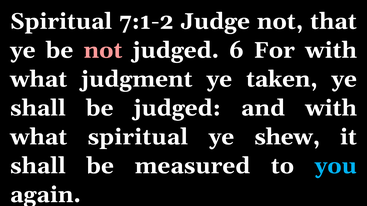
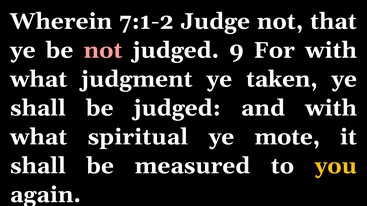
Spiritual: Spiritual -> Wherein (61, 21)
6: 6 -> 9 (236, 50)
shew: shew -> mote (287, 137)
you colour: light blue -> yellow (336, 166)
